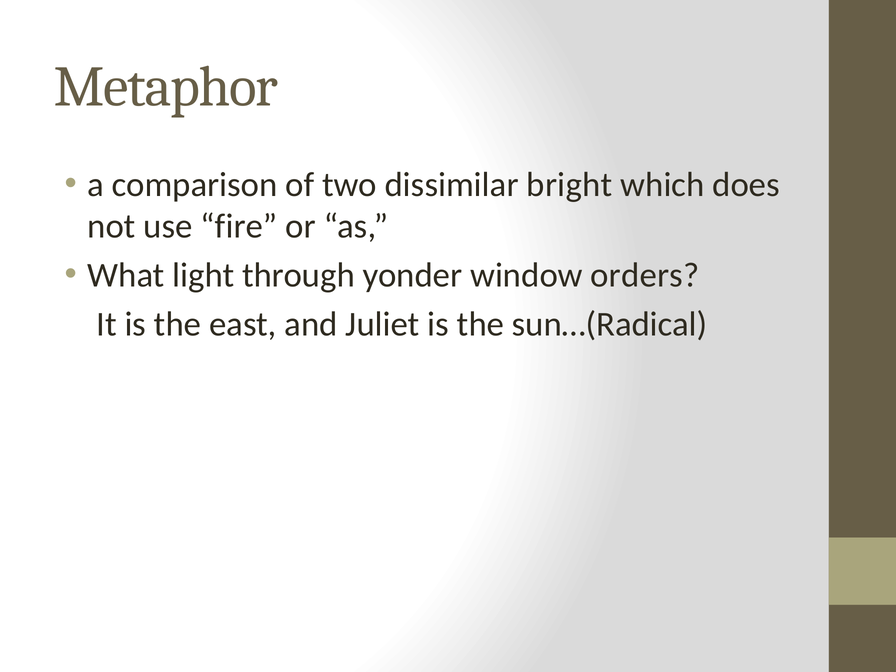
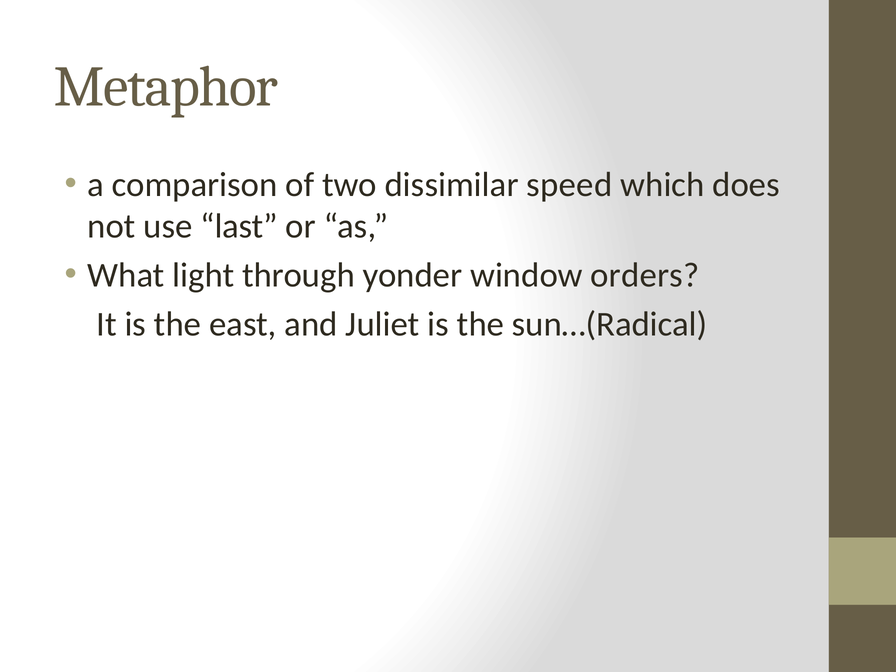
bright: bright -> speed (569, 185)
fire: fire -> last (239, 226)
